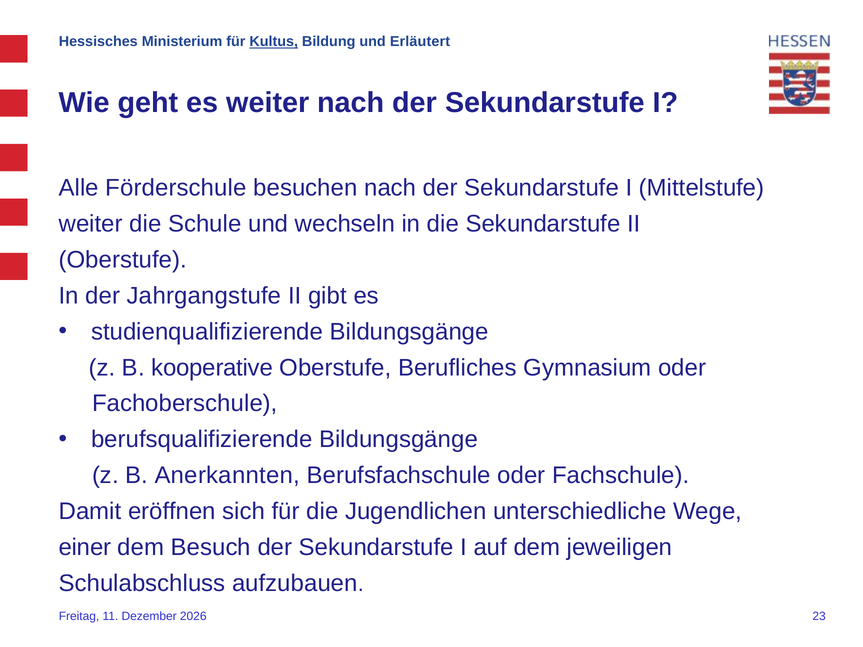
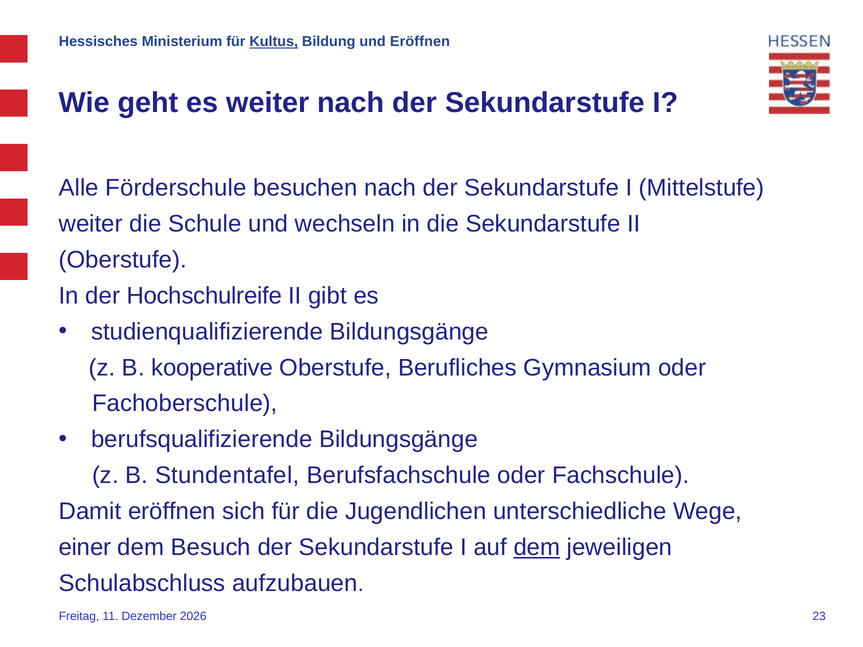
und Erläutert: Erläutert -> Eröffnen (420, 42)
Jahrgangstufe: Jahrgangstufe -> Hochschulreife (204, 296)
Anerkannten: Anerkannten -> Stundentafel (227, 476)
dem underline: none -> present (537, 547)
